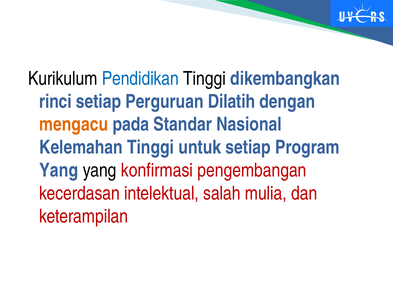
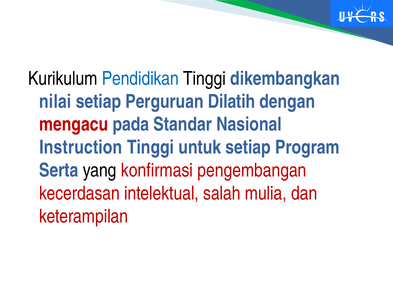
rinci: rinci -> nilai (55, 101)
mengacu colour: orange -> red (74, 124)
Kelemahan: Kelemahan -> Instruction (81, 147)
Yang: Yang -> Serta (59, 170)
